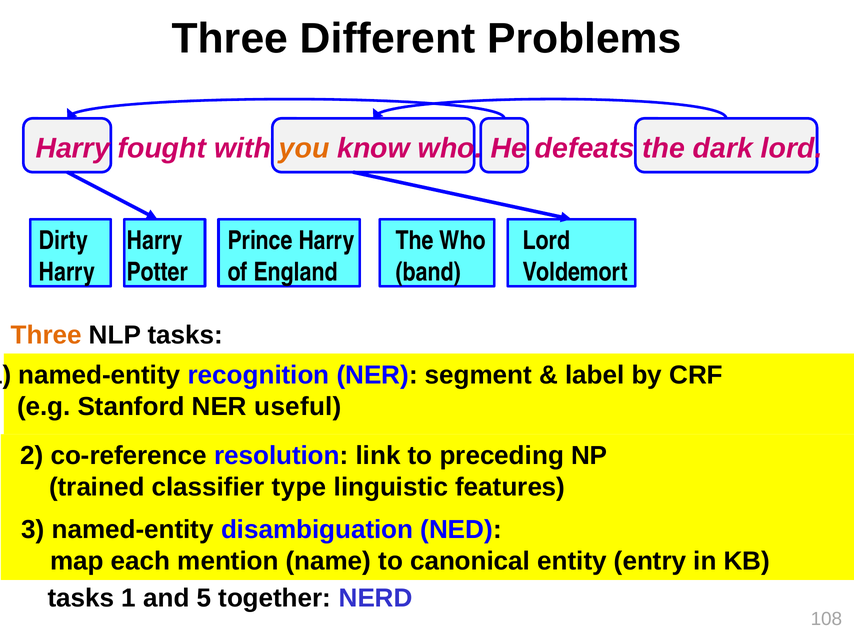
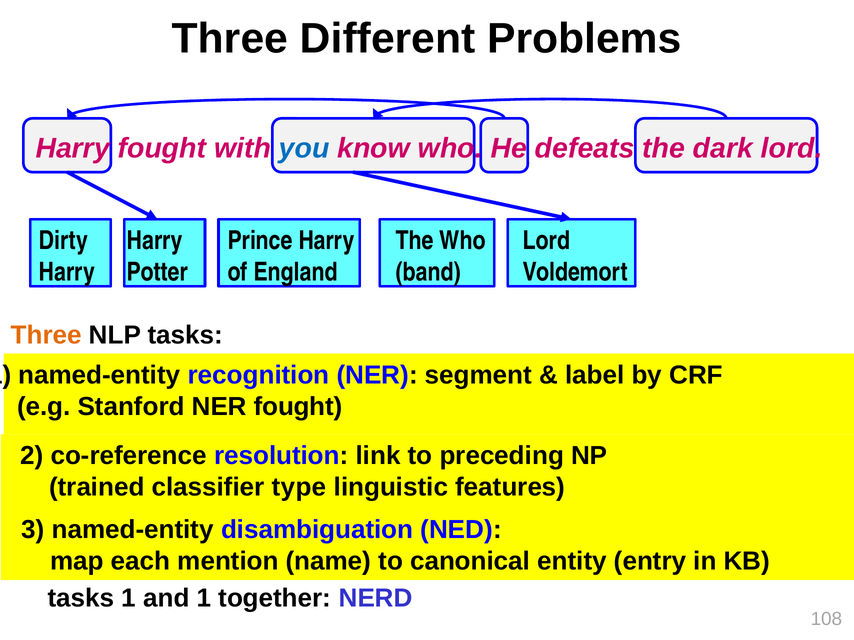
you colour: orange -> blue (304, 149)
NER useful: useful -> fought (298, 407)
and 5: 5 -> 1 (204, 599)
